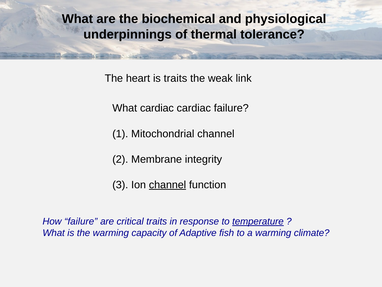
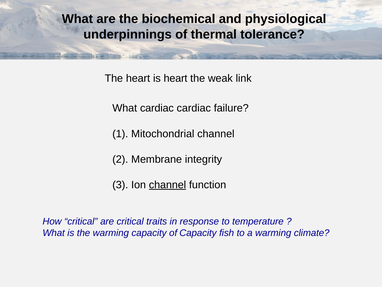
is traits: traits -> heart (176, 78)
How failure: failure -> critical (81, 221)
temperature underline: present -> none (258, 221)
of Adaptive: Adaptive -> Capacity (198, 233)
